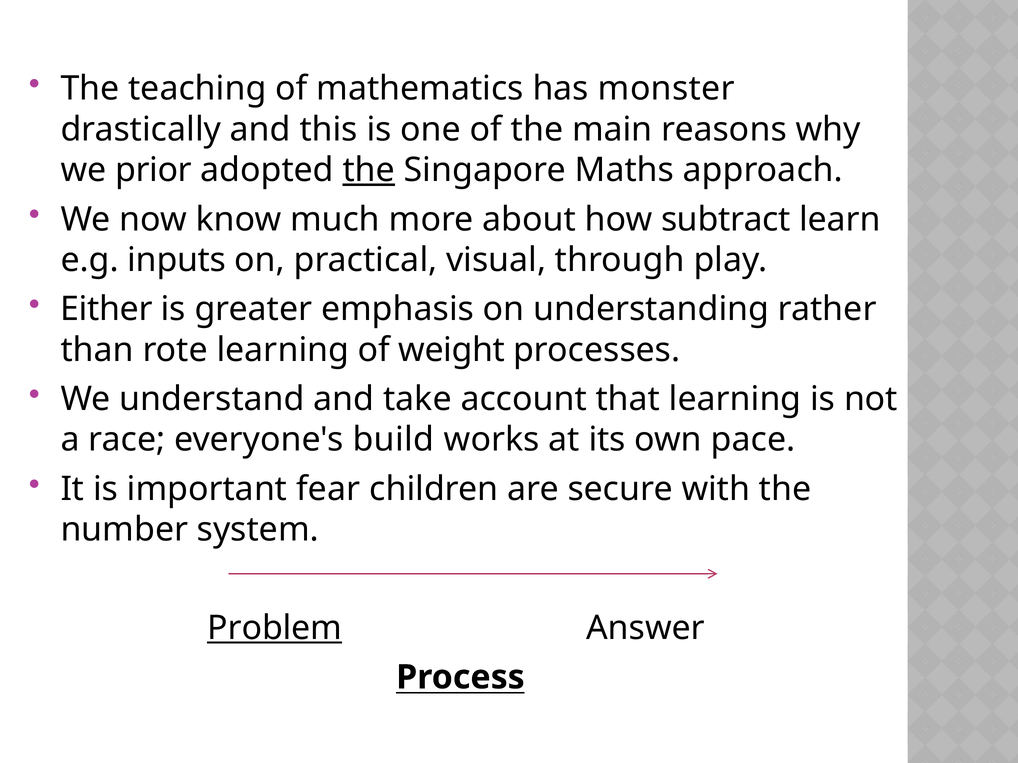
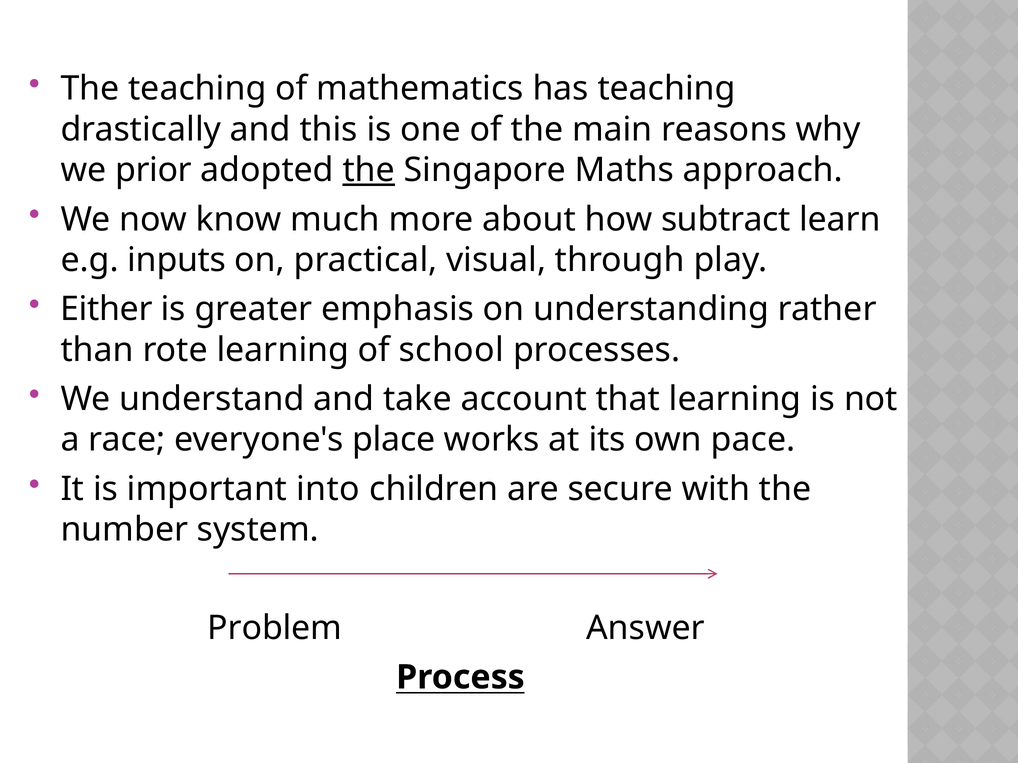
has monster: monster -> teaching (667, 89)
weight: weight -> school (451, 350)
build: build -> place (394, 440)
fear: fear -> into (328, 489)
Problem underline: present -> none (275, 628)
